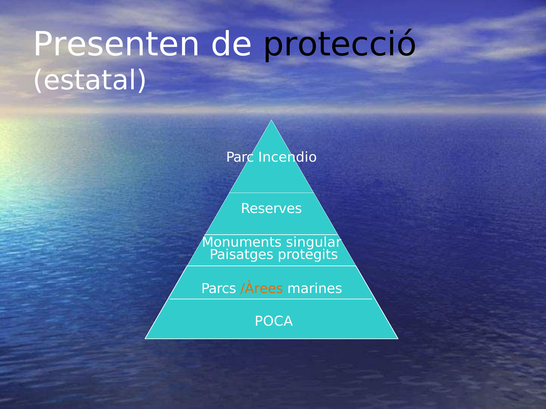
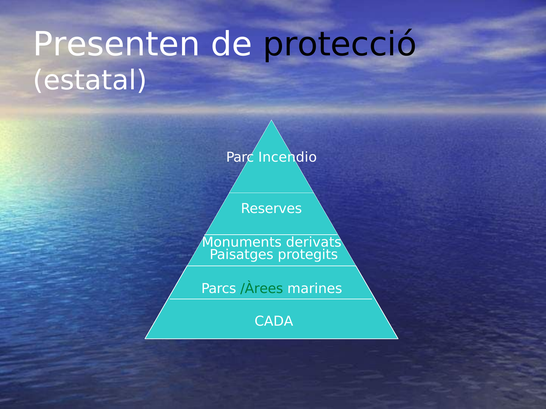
singular: singular -> derivats (314, 243)
/Àrees colour: orange -> green (262, 289)
POCA: POCA -> CADA (274, 322)
